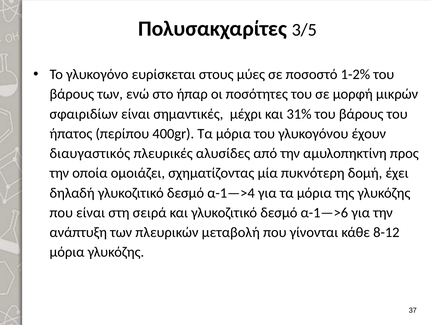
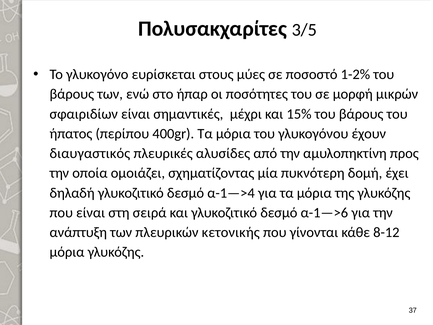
31%: 31% -> 15% (299, 114)
μεταβολή: μεταβολή -> κετονικής (231, 232)
